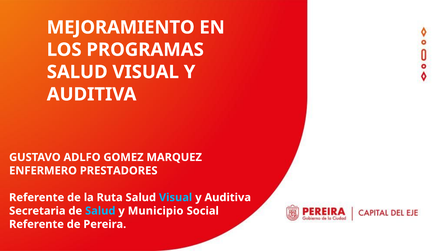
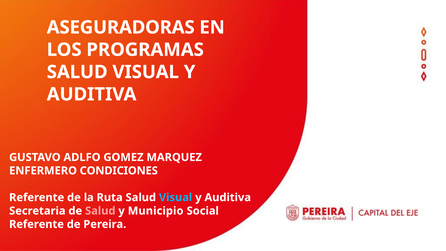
MEJORAMIENTO: MEJORAMIENTO -> ASEGURADORAS (121, 27)
PRESTADORES: PRESTADORES -> CONDICIONES (119, 171)
Salud colour: light blue -> pink (100, 211)
